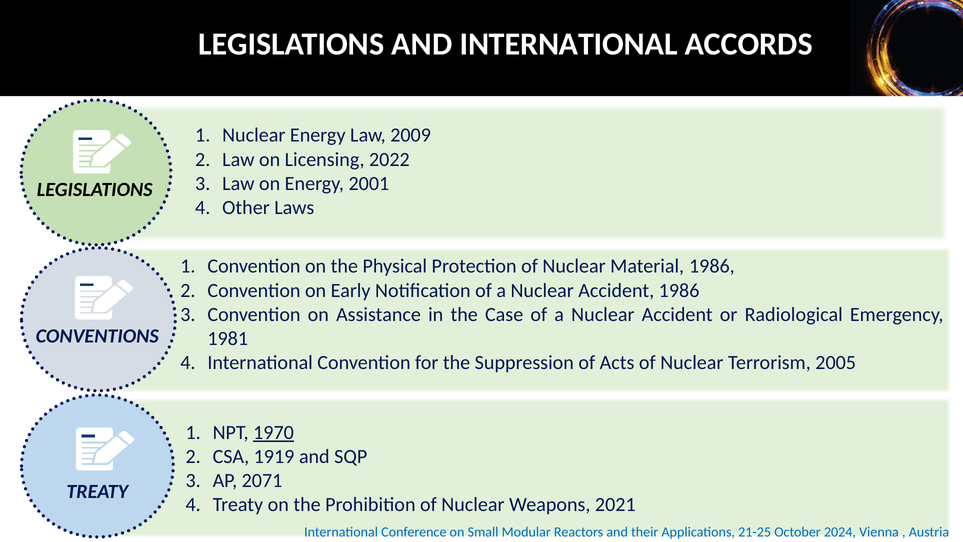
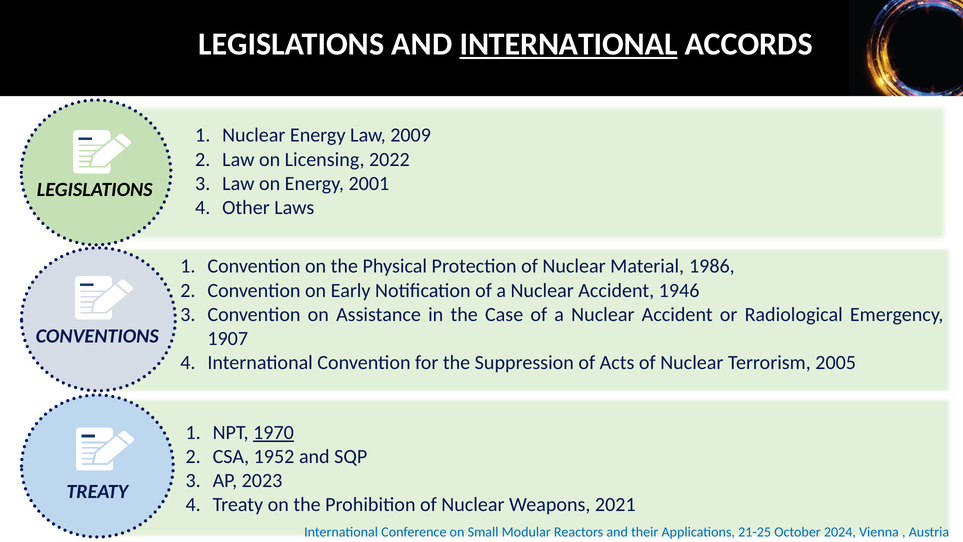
INTERNATIONAL underline: none -> present (569, 44)
Accident 1986: 1986 -> 1946 (679, 290)
1981: 1981 -> 1907 (228, 338)
1919: 1919 -> 1952 (274, 456)
2071: 2071 -> 2023 (262, 480)
